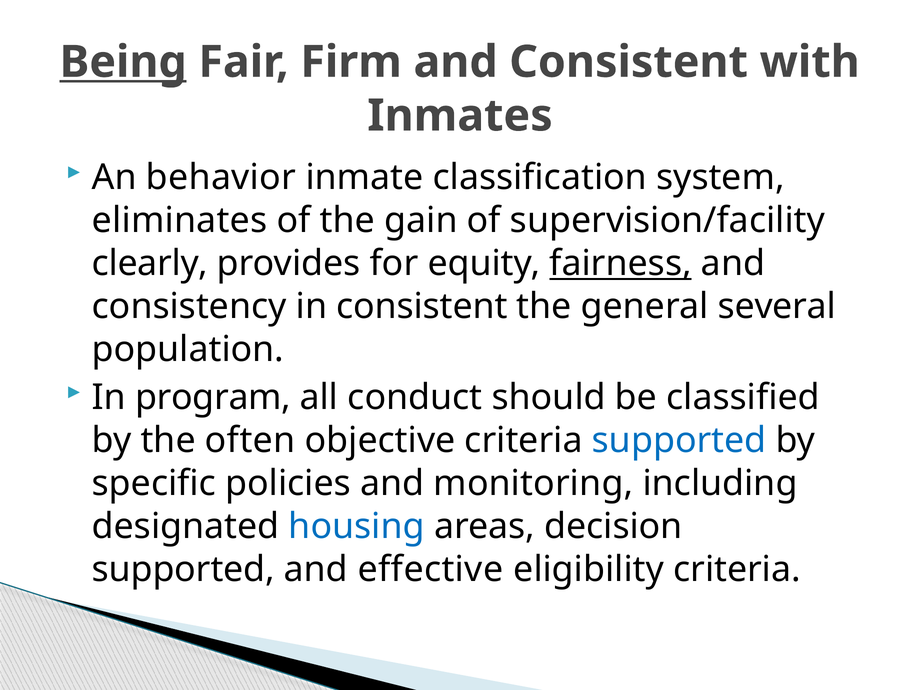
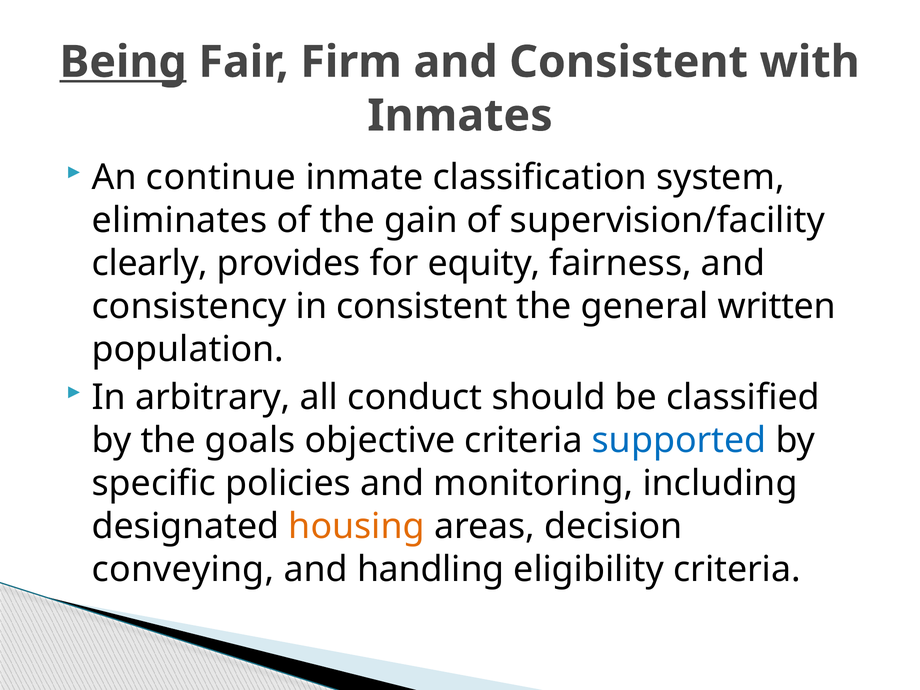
behavior: behavior -> continue (221, 178)
fairness underline: present -> none (621, 263)
several: several -> written (777, 306)
program: program -> arbitrary (213, 397)
often: often -> goals (250, 440)
housing colour: blue -> orange (357, 526)
supported: supported -> conveying (183, 569)
effective: effective -> handling (431, 569)
